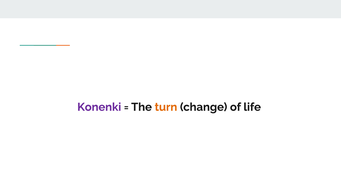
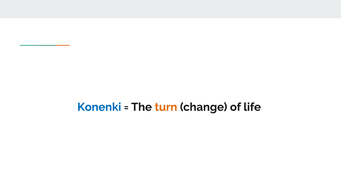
Konenki colour: purple -> blue (99, 107)
